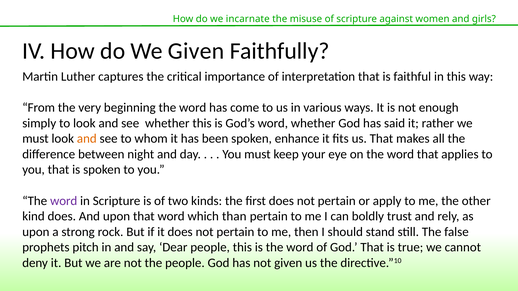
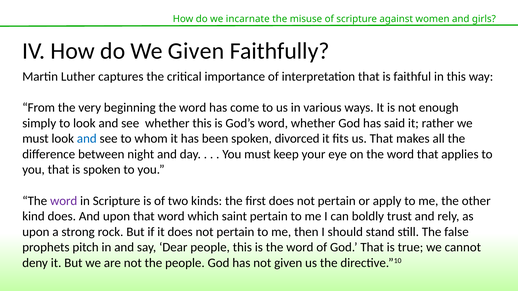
and colour: orange -> blue (87, 139)
enhance: enhance -> divorced (297, 139)
than: than -> saint (234, 217)
